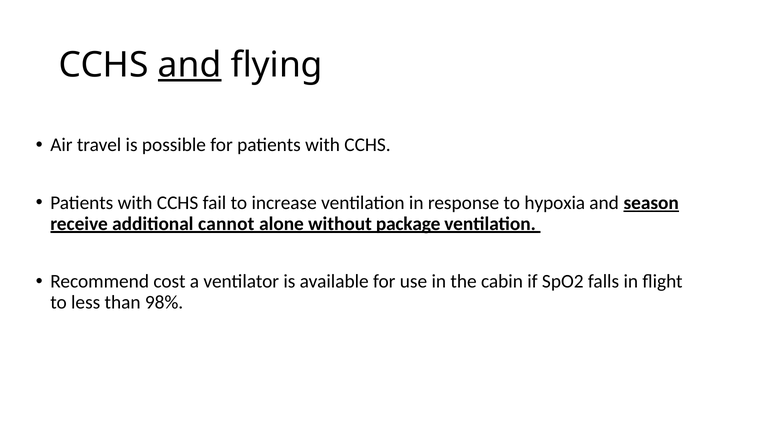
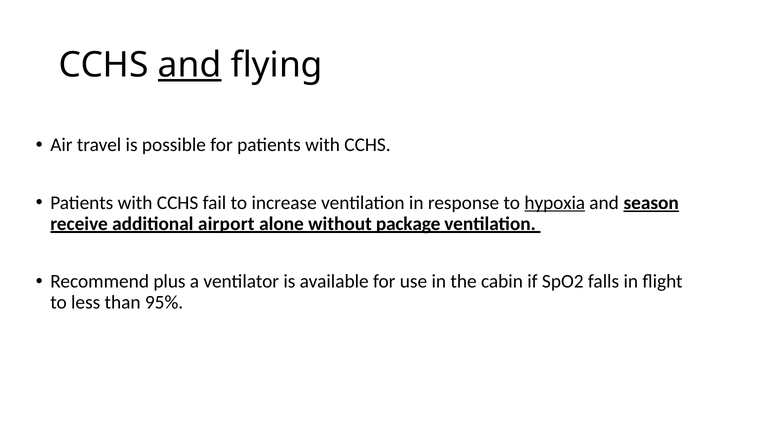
hypoxia underline: none -> present (555, 203)
cannot: cannot -> airport (226, 224)
cost: cost -> plus (169, 281)
98%: 98% -> 95% (164, 302)
